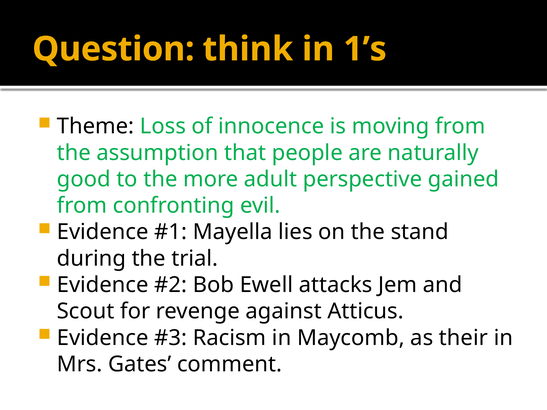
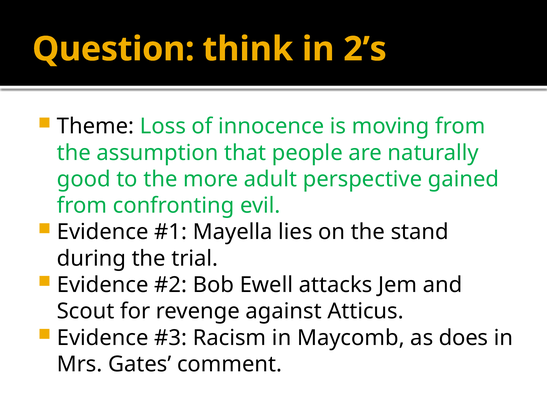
1’s: 1’s -> 2’s (365, 49)
their: their -> does (464, 338)
